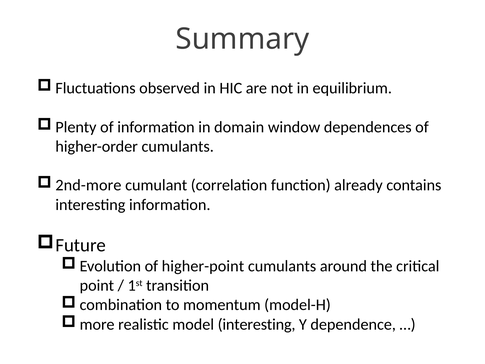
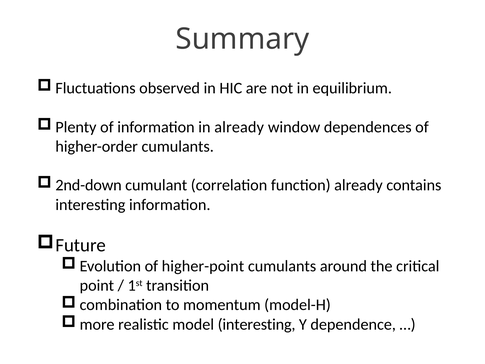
in domain: domain -> already (239, 127)
2nd-more: 2nd-more -> 2nd-down (89, 185)
